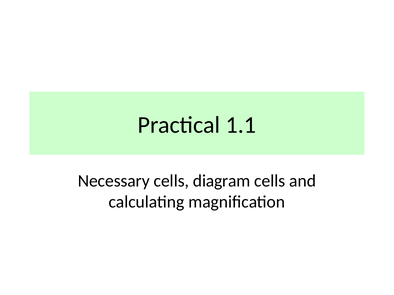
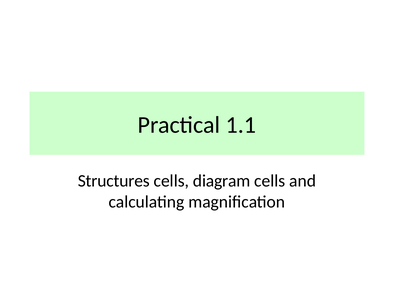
Necessary: Necessary -> Structures (114, 181)
